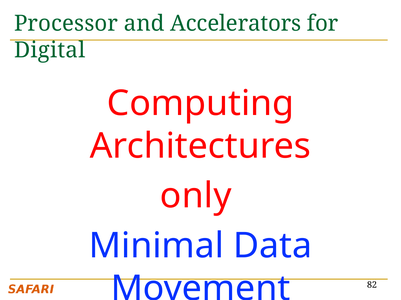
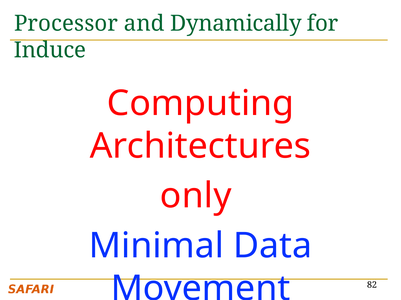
Accelerators: Accelerators -> Dynamically (236, 24)
Digital: Digital -> Induce (50, 50)
